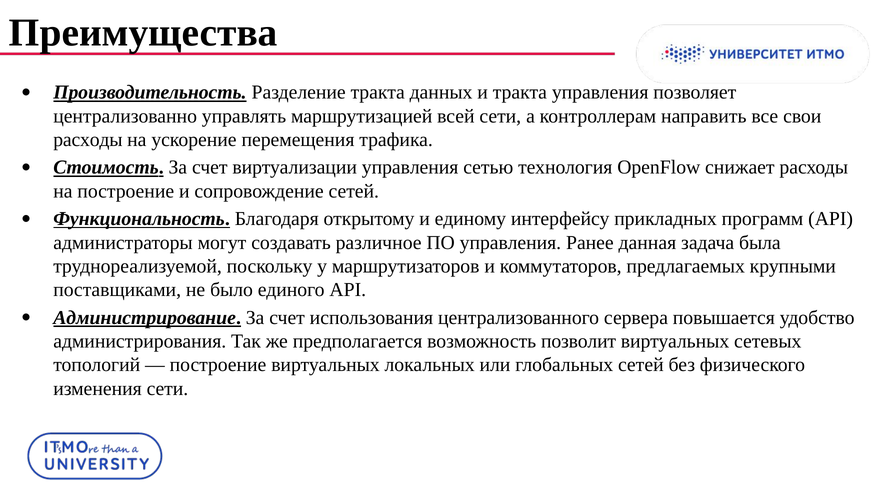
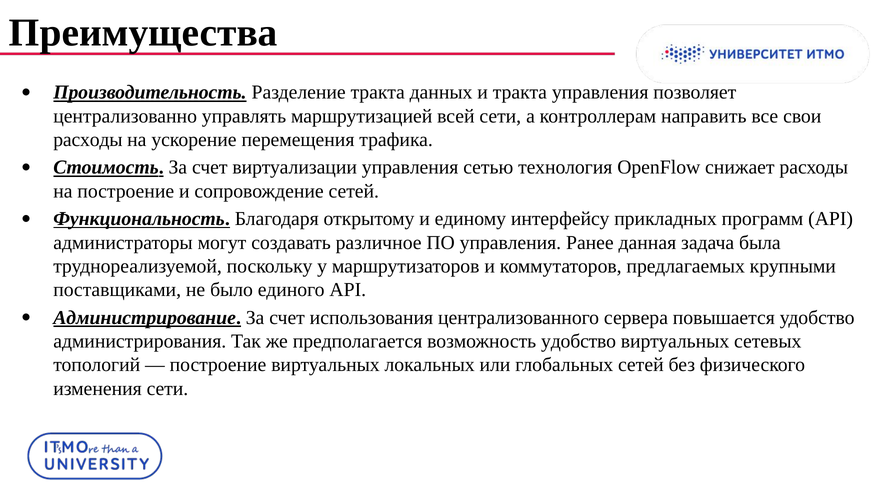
возможность позволит: позволит -> удобство (579, 341)
